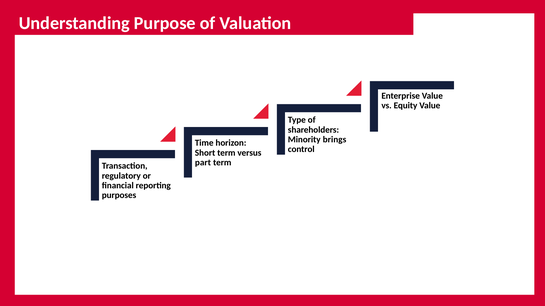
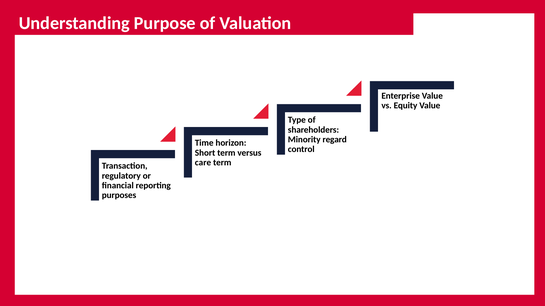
brings: brings -> regard (335, 140)
part: part -> care (203, 163)
